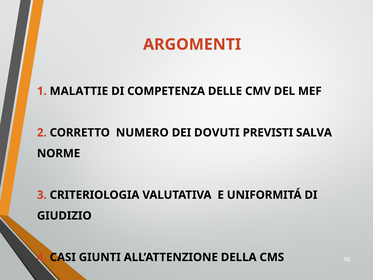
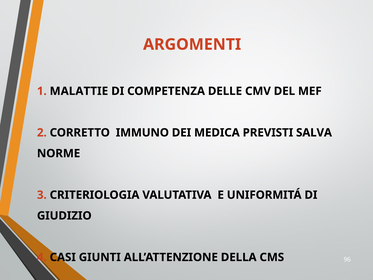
NUMERO: NUMERO -> IMMUNO (142, 133)
DOVUTI: DOVUTI -> MEDICA (217, 133)
